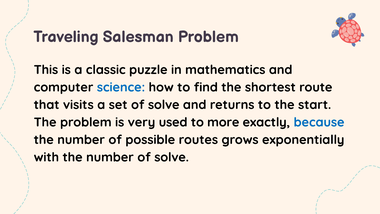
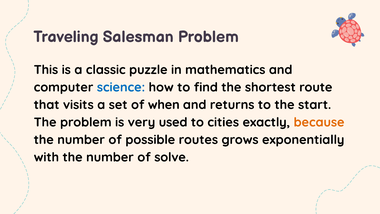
set of solve: solve -> when (164, 105)
more: more -> cities (223, 122)
because colour: blue -> orange (319, 122)
